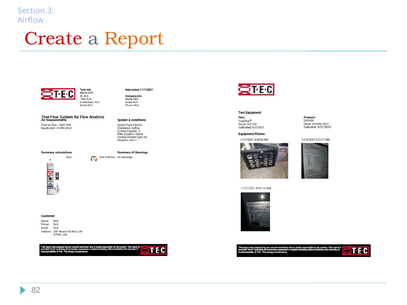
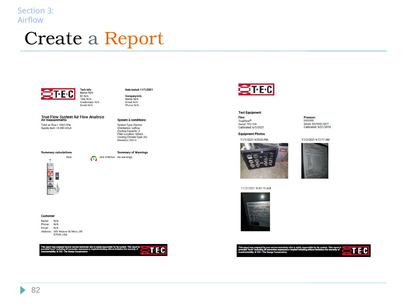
Create colour: red -> black (53, 39)
